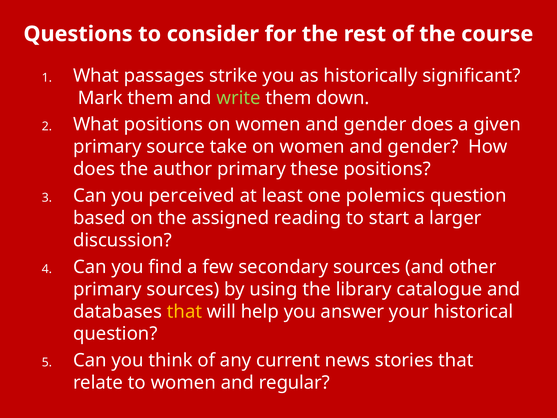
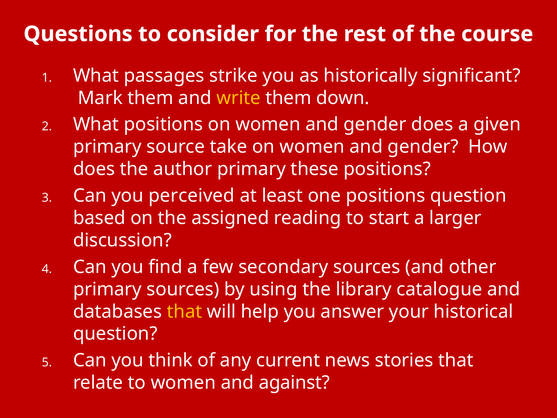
write colour: light green -> yellow (239, 98)
one polemics: polemics -> positions (386, 196)
regular: regular -> against (294, 383)
